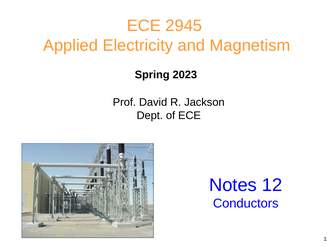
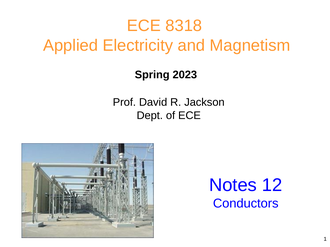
2945: 2945 -> 8318 (184, 26)
